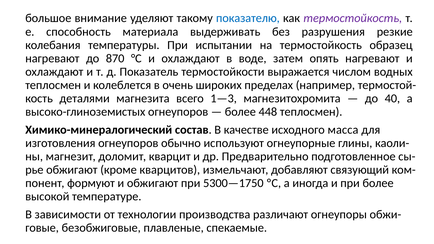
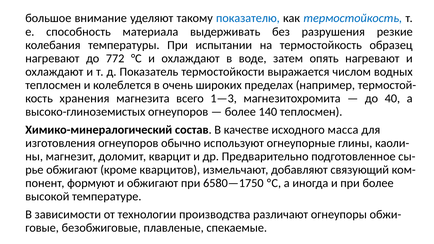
термостойкость colour: purple -> blue (353, 18)
870: 870 -> 772 (115, 58)
деталями: деталями -> хранения (84, 99)
448: 448 -> 140 (268, 112)
5300—1750: 5300—1750 -> 6580—1750 (233, 183)
